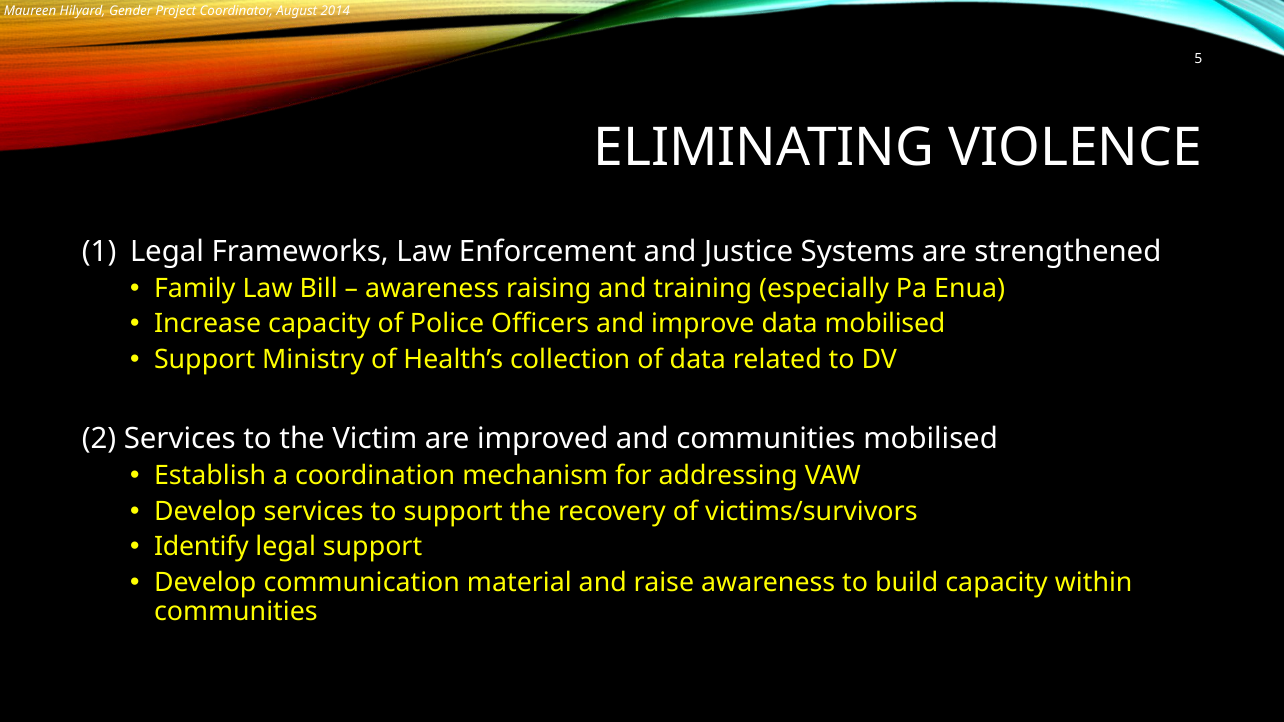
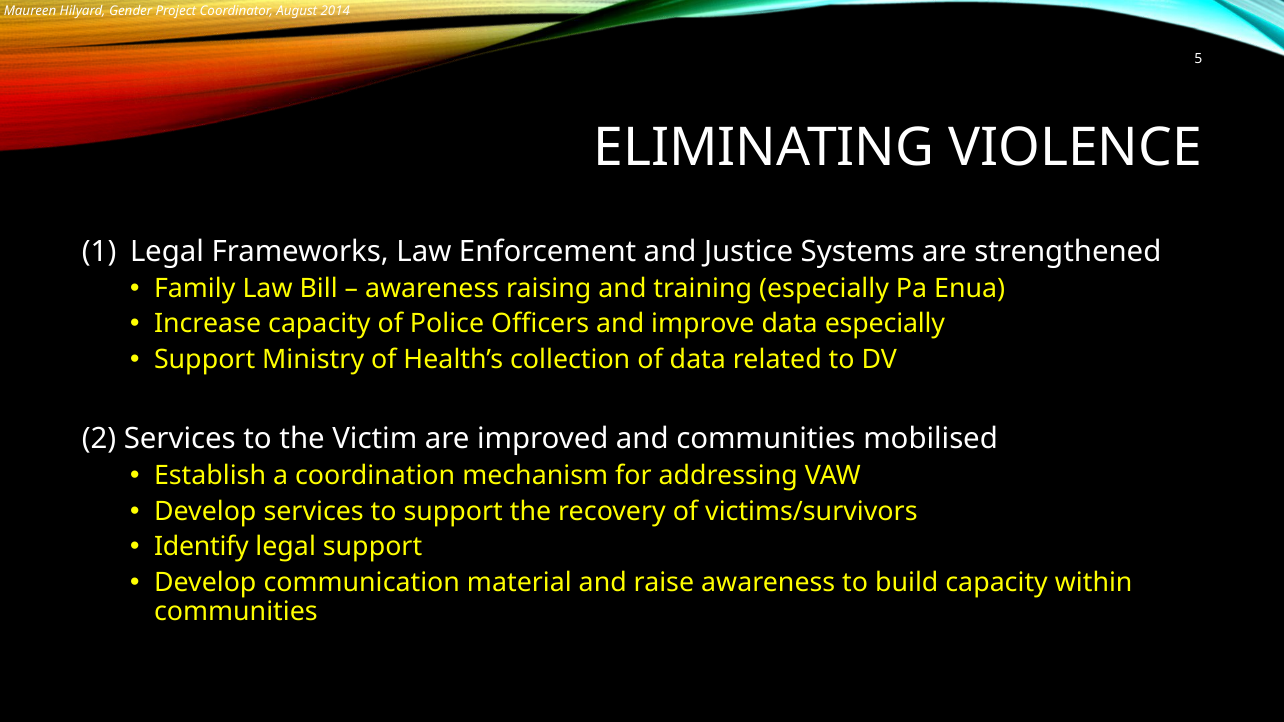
data mobilised: mobilised -> especially (885, 324)
